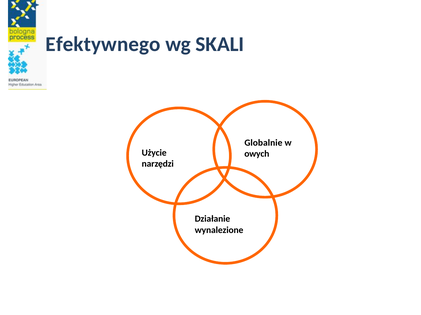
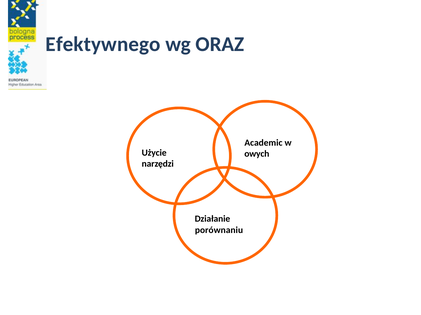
SKALI: SKALI -> ORAZ (220, 44)
Globalnie: Globalnie -> Academic (263, 143)
wynalezione: wynalezione -> porównaniu (219, 230)
